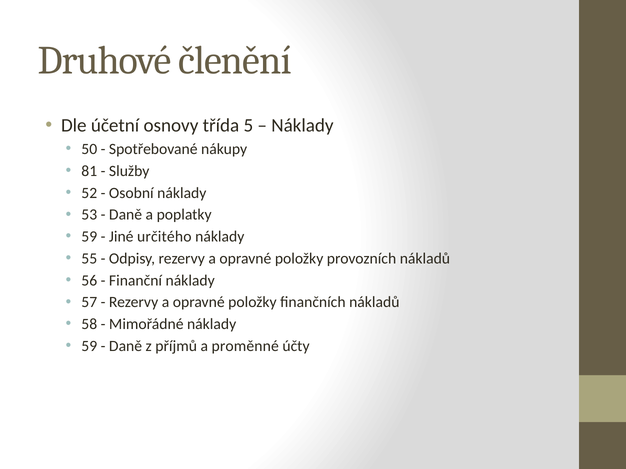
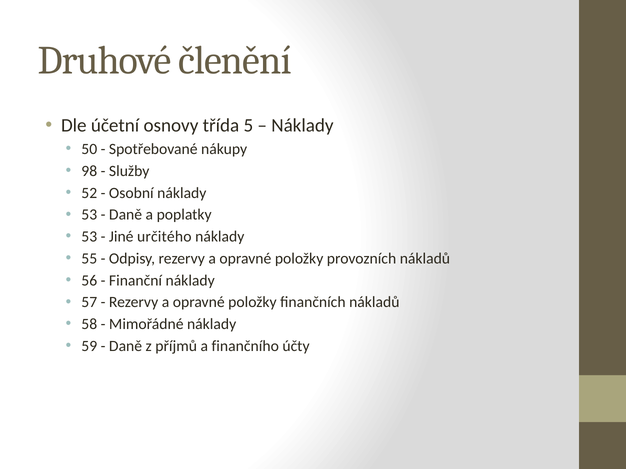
81: 81 -> 98 (89, 171)
59: 59 -> 53 (89, 237)
proměnné: proměnné -> finančního (245, 346)
